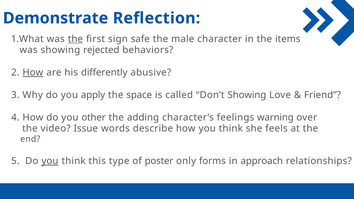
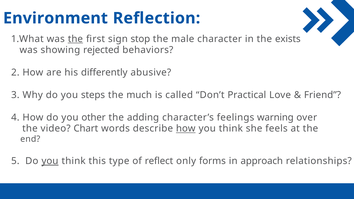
Demonstrate: Demonstrate -> Environment (55, 18)
safe: safe -> stop (140, 39)
items: items -> exists (288, 39)
How underline: present -> none (33, 73)
apply: apply -> steps (93, 95)
space: space -> much (139, 95)
Don’t Showing: Showing -> Practical (247, 95)
Issue: Issue -> Chart (86, 129)
how underline: none -> present (186, 129)
poster: poster -> reflect (159, 161)
